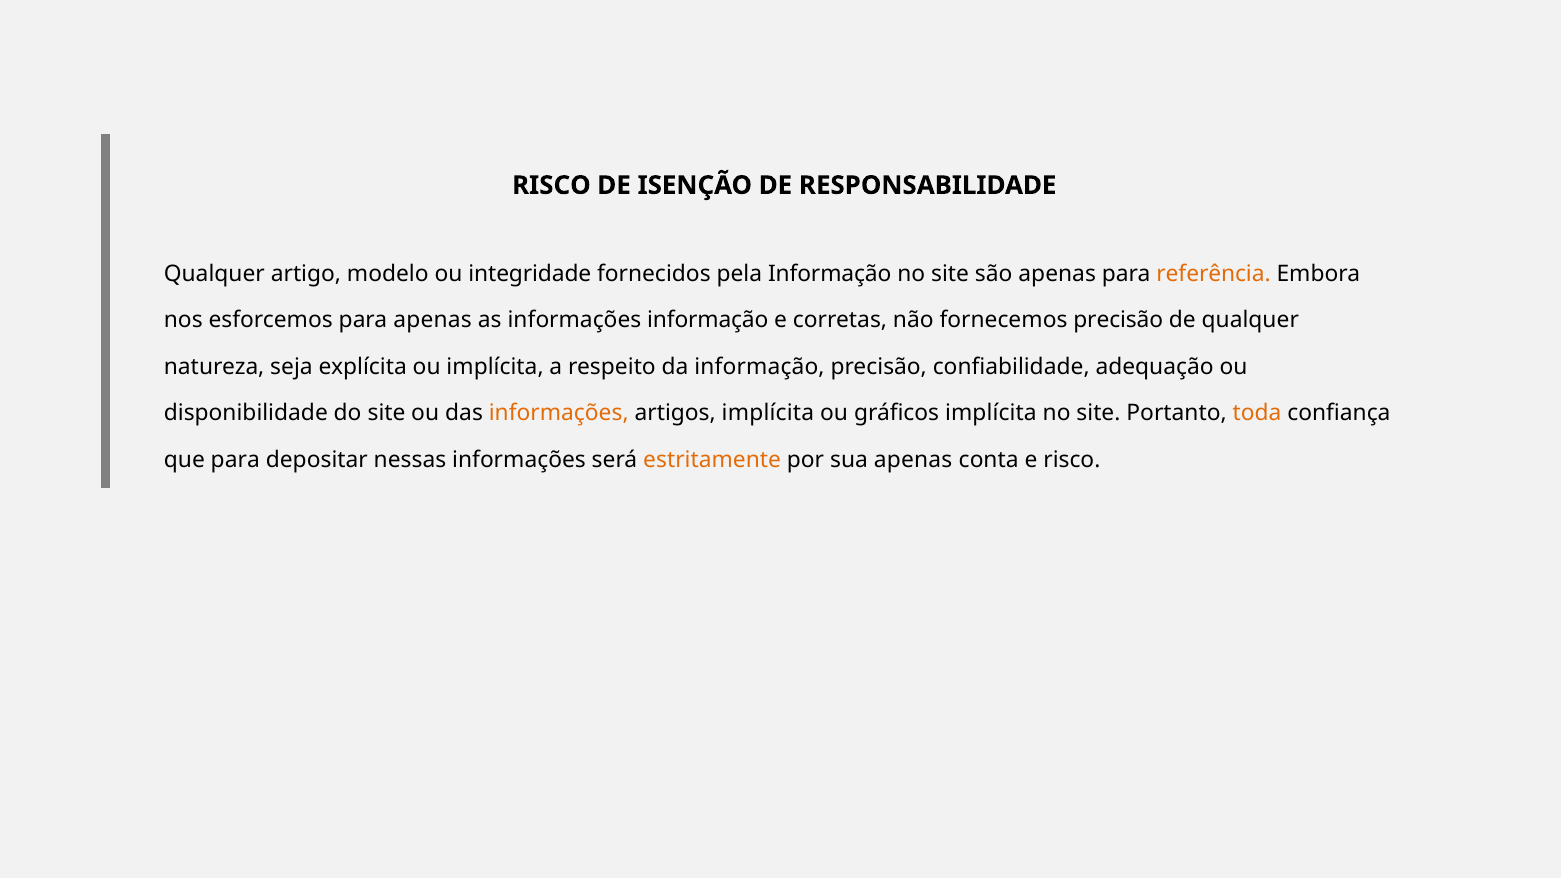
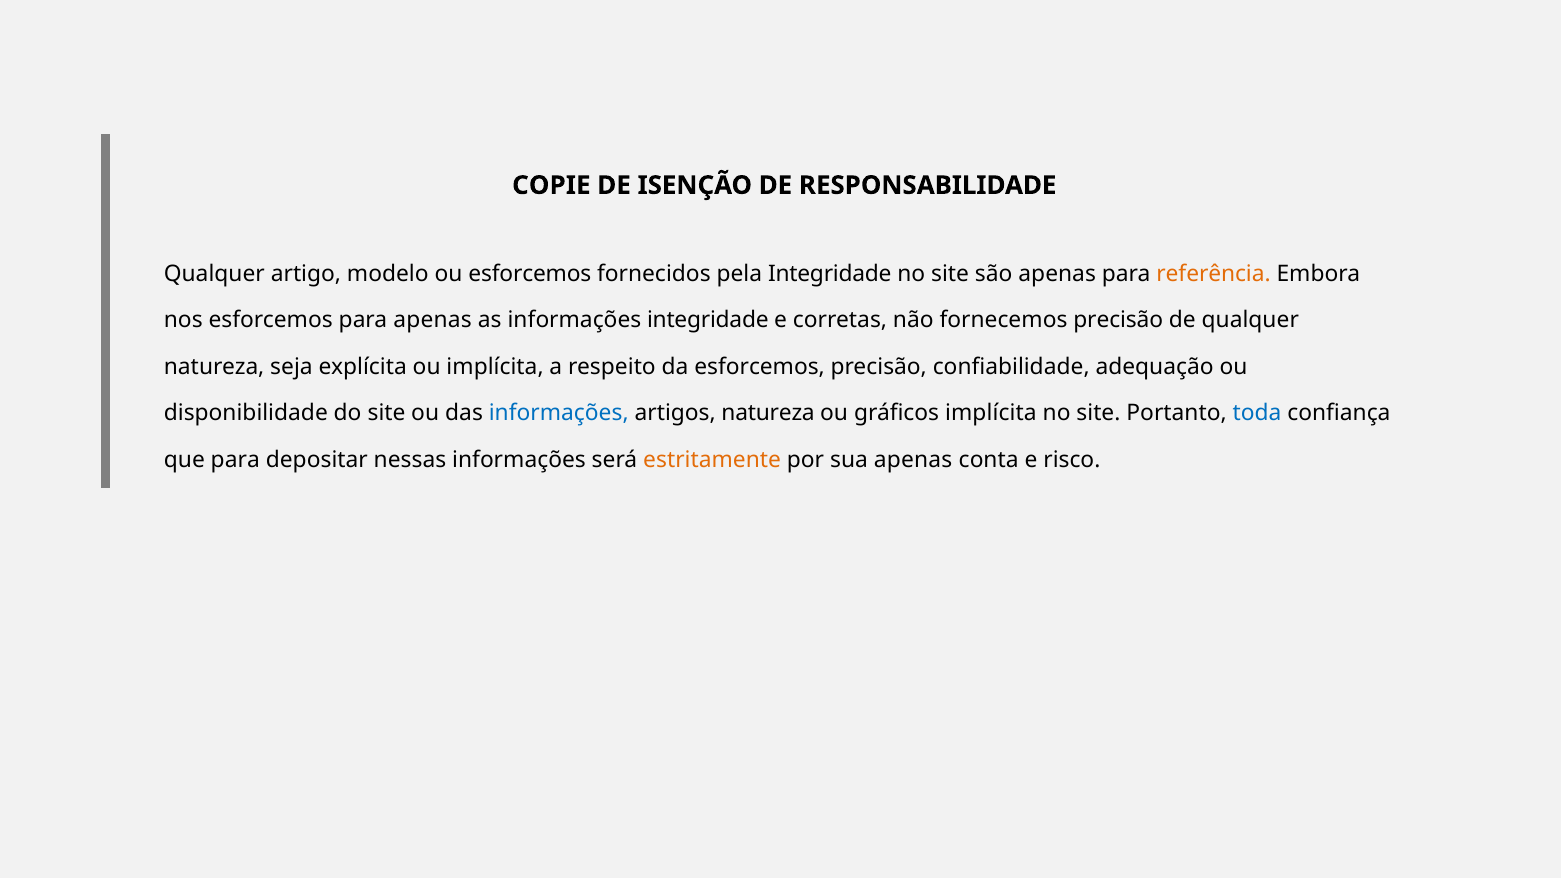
RISCO: RISCO -> COPIE (551, 185)
ou integridade: integridade -> esforcemos (530, 274)
pela Informação: Informação -> Integridade (830, 274)
informações informação: informação -> integridade (708, 320)
da informação: informação -> esforcemos (760, 367)
informações colour: orange -> blue (559, 413)
artigos implícita: implícita -> natureza (768, 413)
toda colour: orange -> blue (1257, 413)
